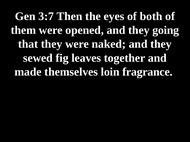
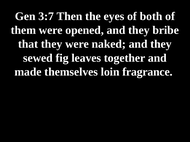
going: going -> bribe (166, 30)
